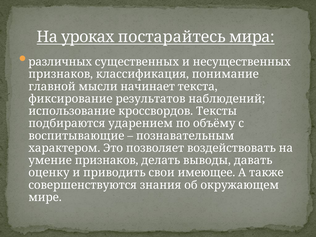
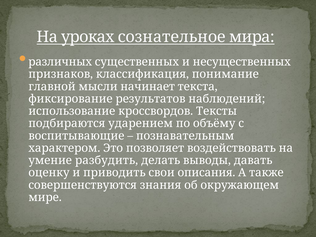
постарайтесь: постарайтесь -> сознательное (172, 37)
умение признаков: признаков -> разбудить (107, 160)
имеющее: имеющее -> описания (206, 173)
